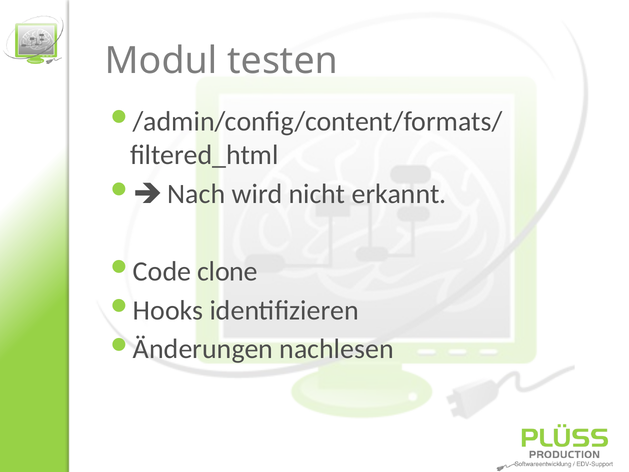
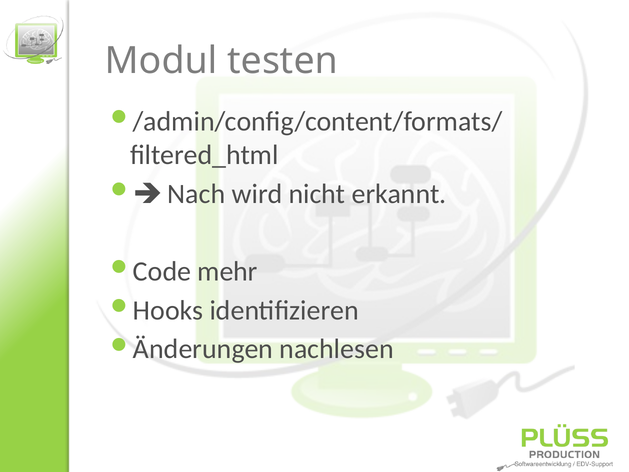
clone: clone -> mehr (228, 271)
